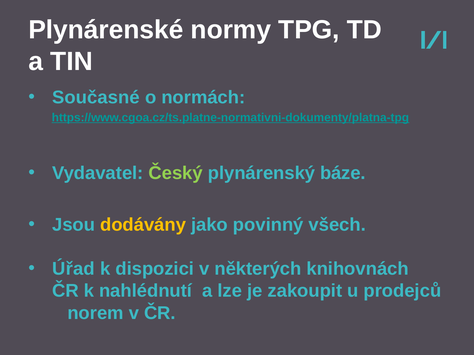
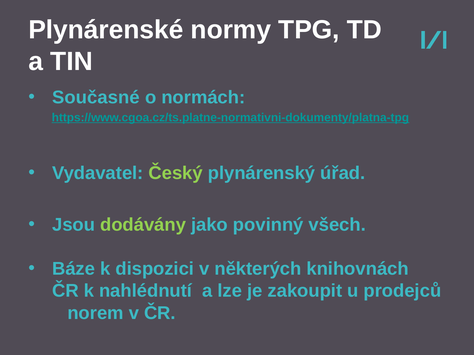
báze: báze -> úřad (343, 173)
dodávány colour: yellow -> light green (143, 225)
Úřad: Úřad -> Báze (74, 269)
